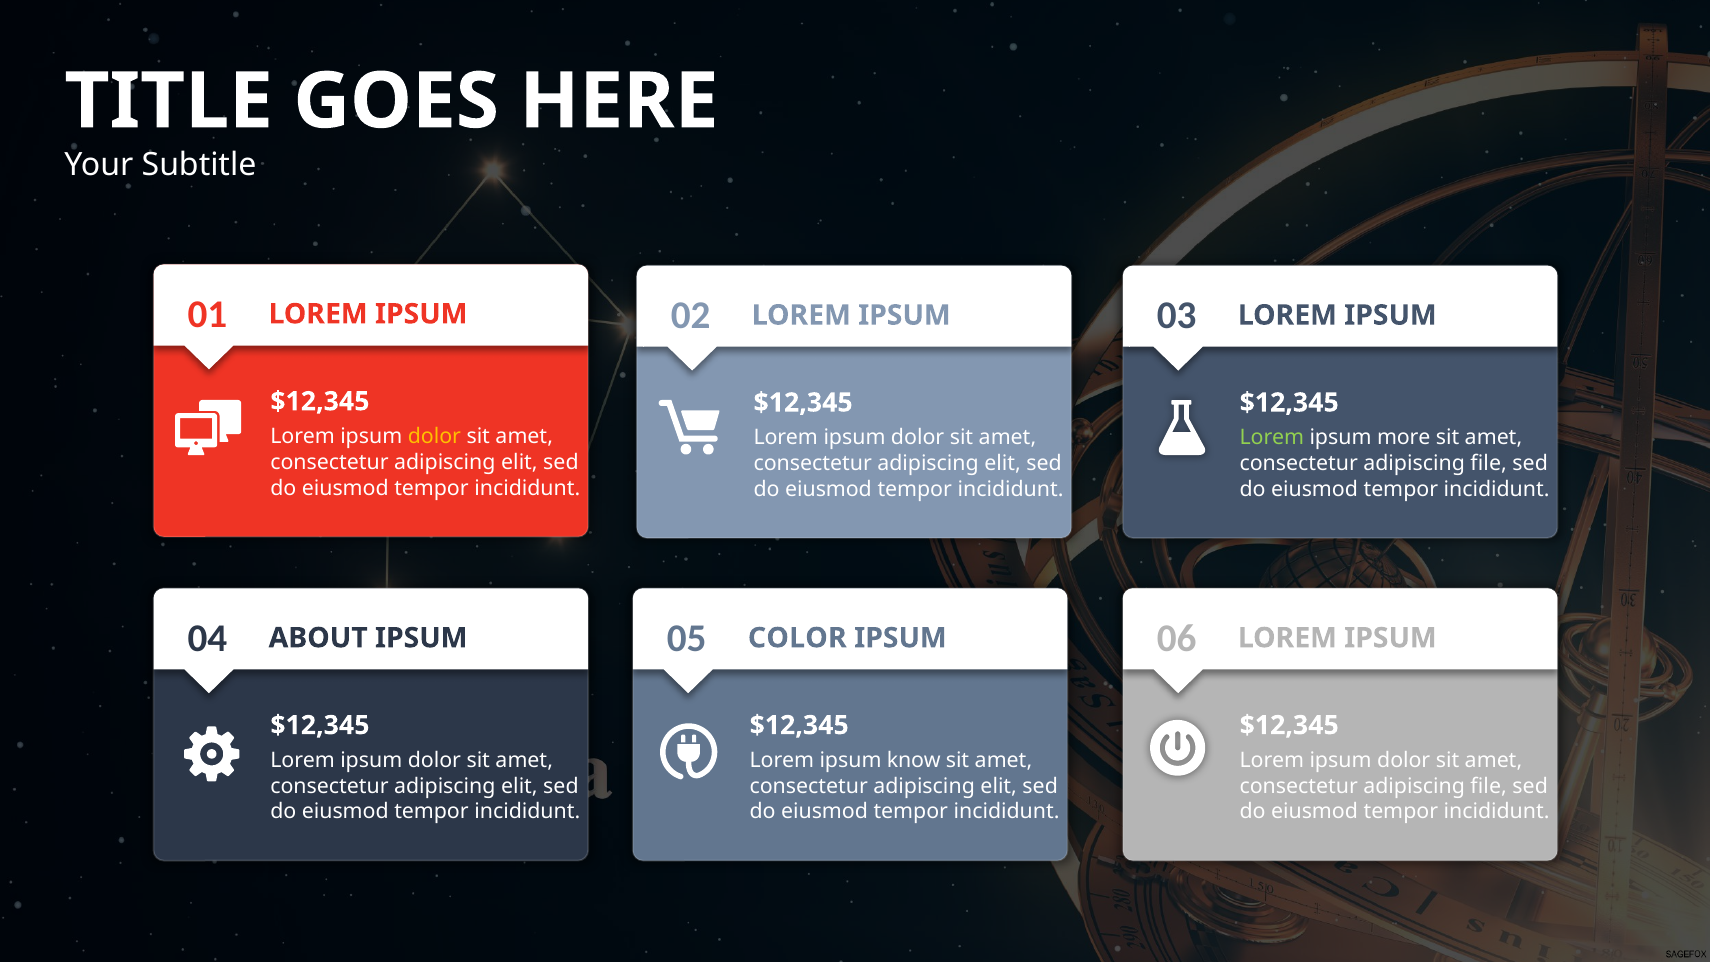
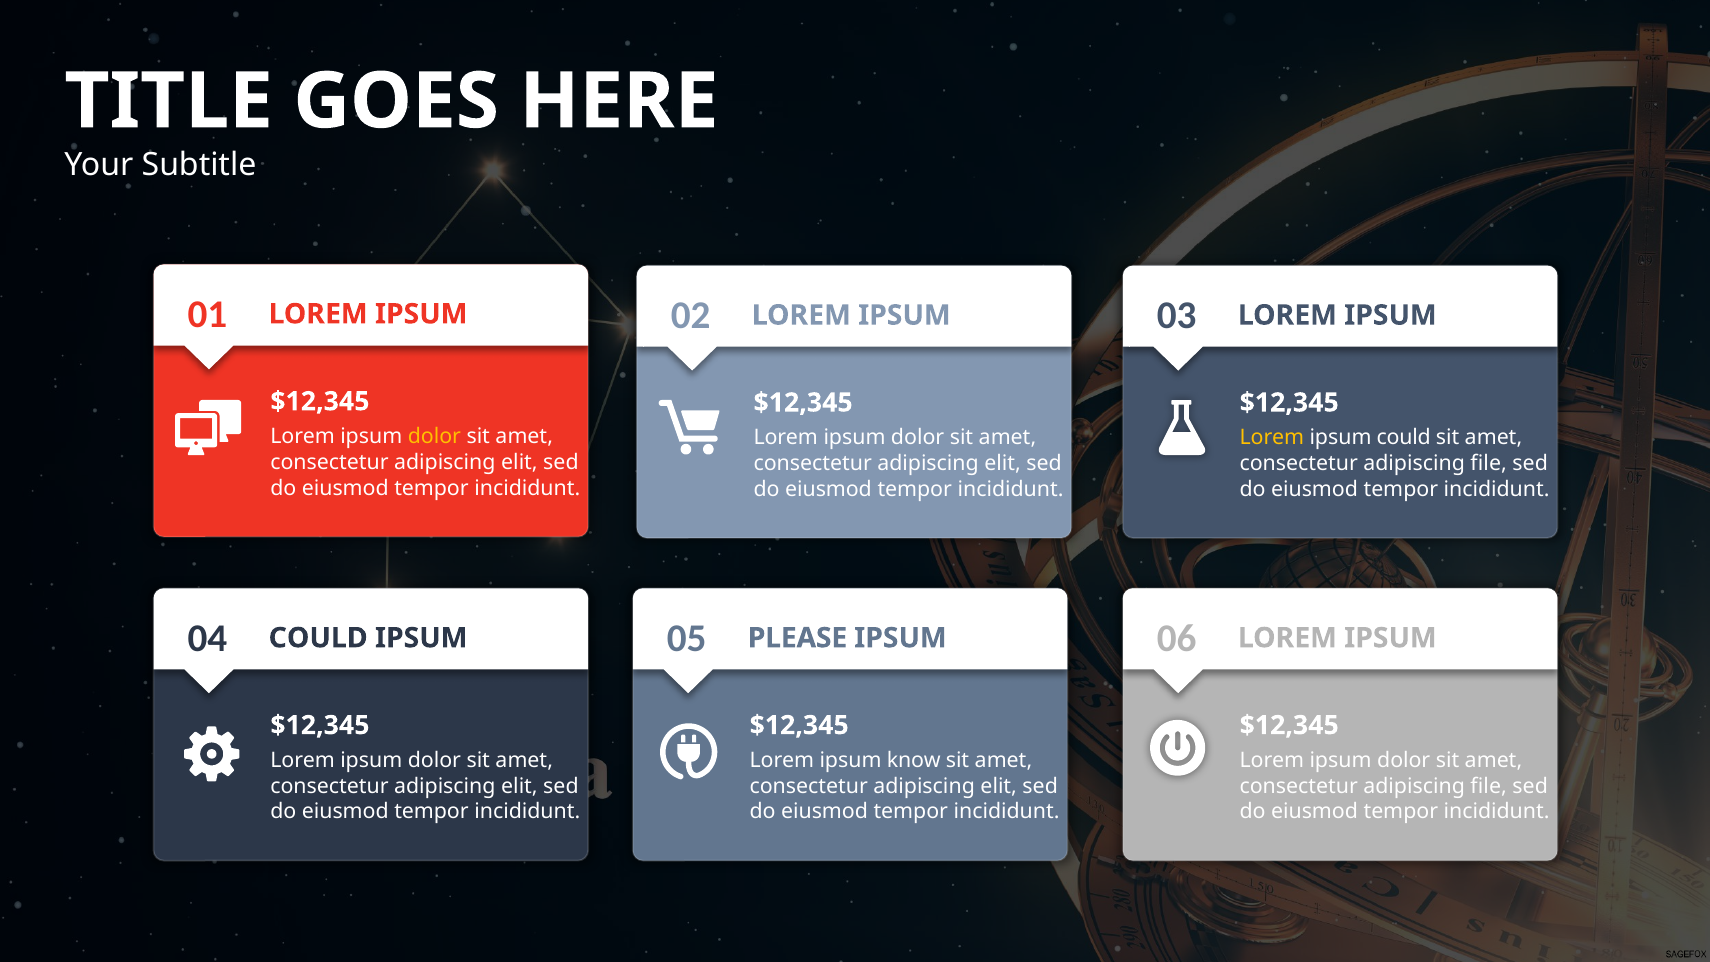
Lorem colour: light green -> yellow (1272, 438)
ipsum more: more -> could (1404, 438)
04 ABOUT: ABOUT -> COULD (318, 638)
COLOR: COLOR -> PLEASE (798, 638)
